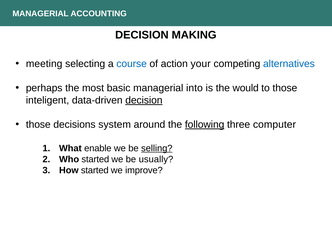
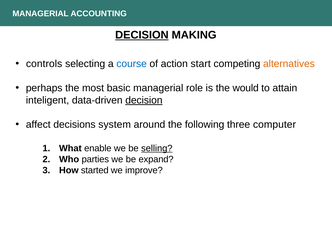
DECISION underline: none -> present (142, 35)
meeting: meeting -> controls (44, 64)
your: your -> start (201, 64)
alternatives colour: blue -> orange (289, 64)
into: into -> role (195, 88)
to those: those -> attain (285, 88)
those: those -> affect (38, 125)
following underline: present -> none (205, 125)
Who started: started -> parties (95, 159)
usually: usually -> expand (156, 159)
